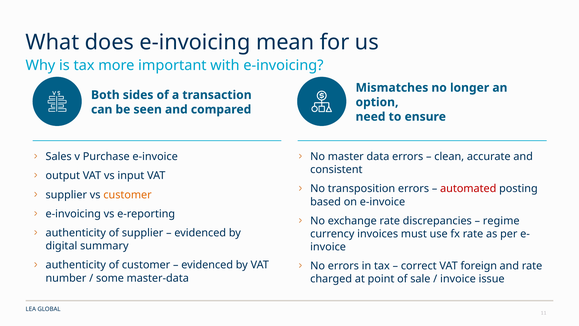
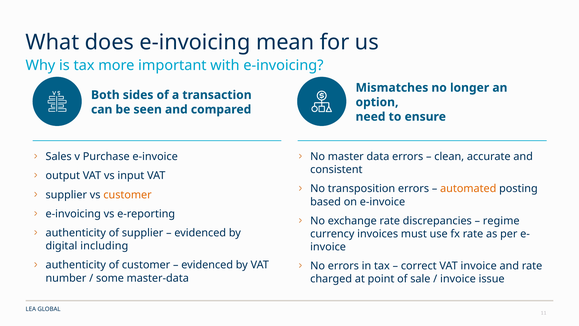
automated colour: red -> orange (468, 189)
summary: summary -> including (104, 246)
VAT foreign: foreign -> invoice (479, 266)
